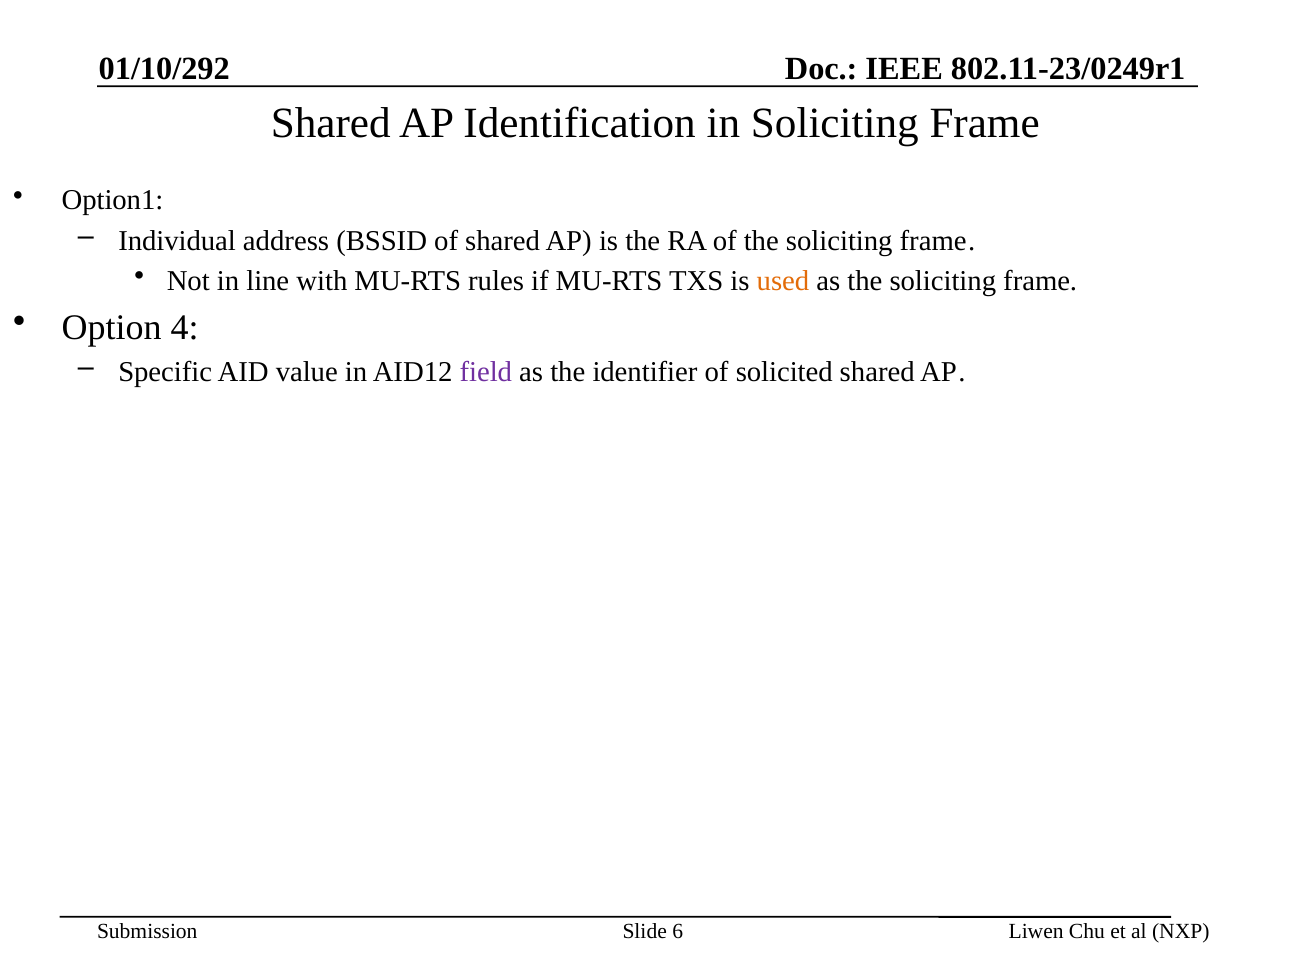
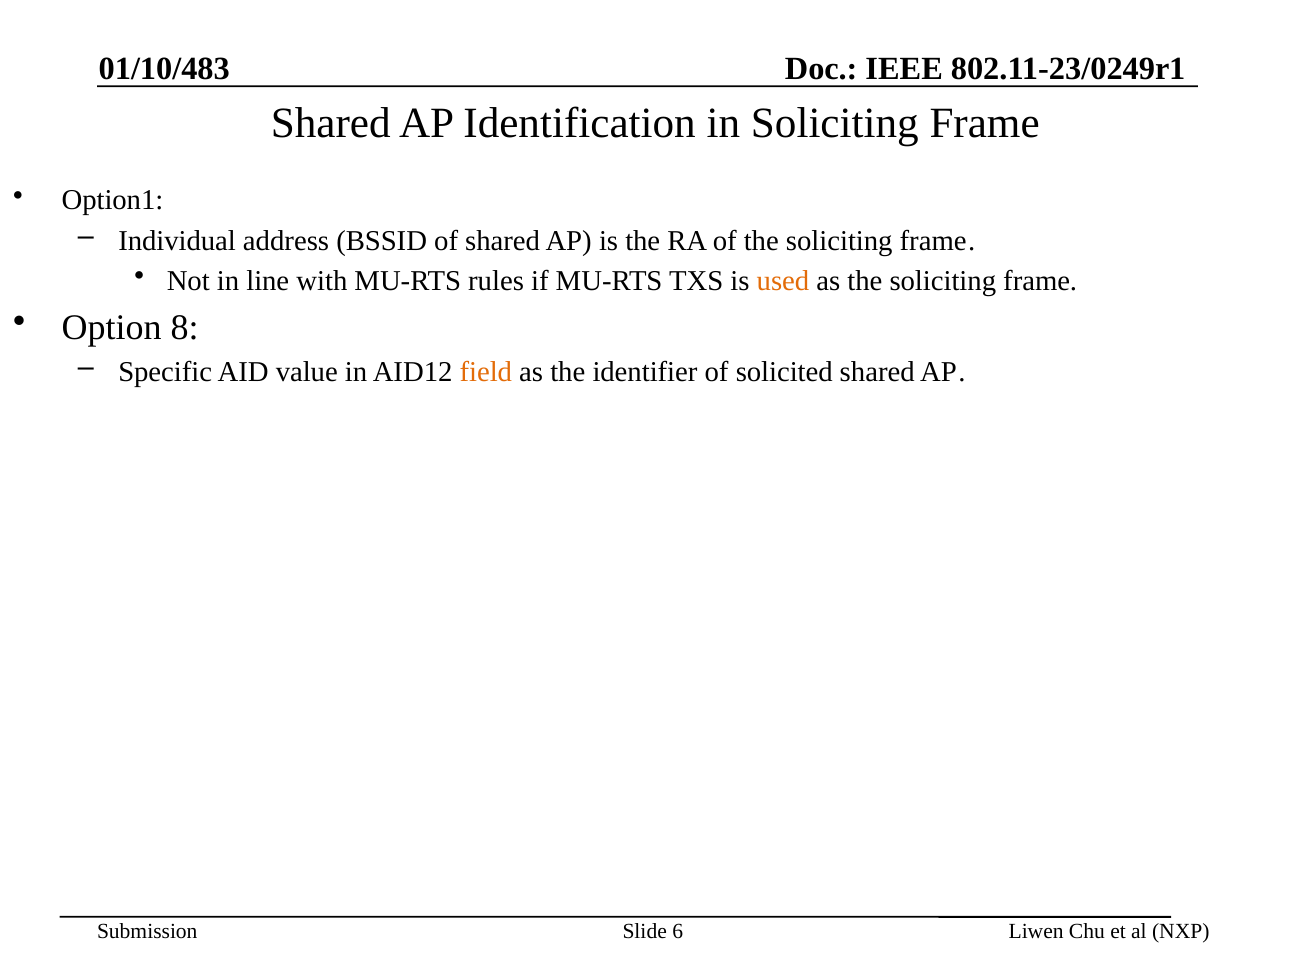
01/10/292: 01/10/292 -> 01/10/483 (164, 69)
4: 4 -> 8 (185, 328)
field colour: purple -> orange (486, 372)
